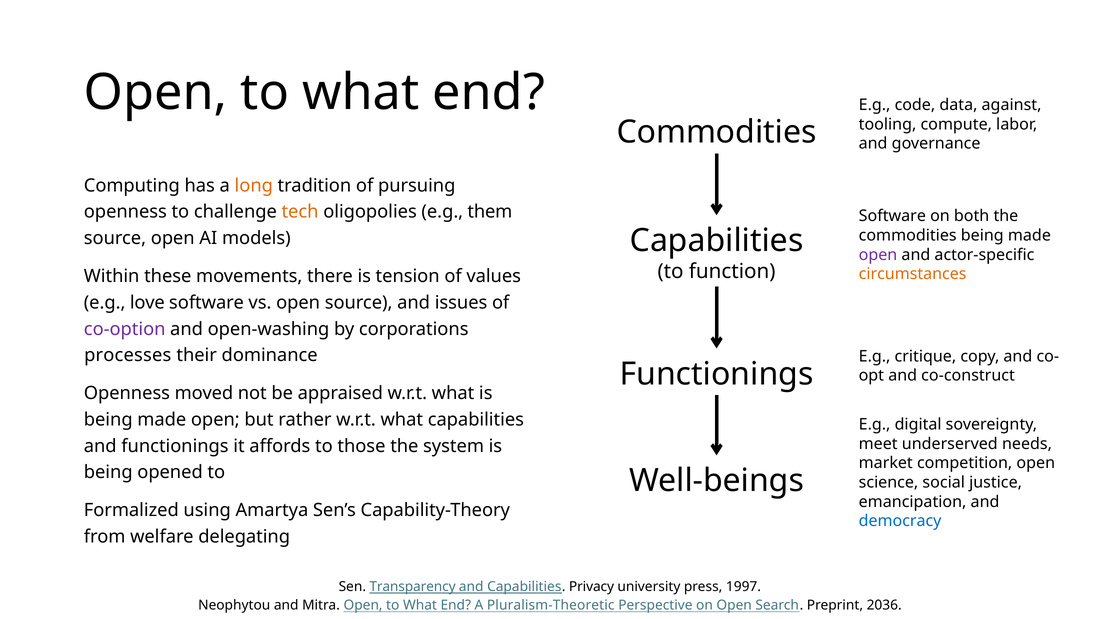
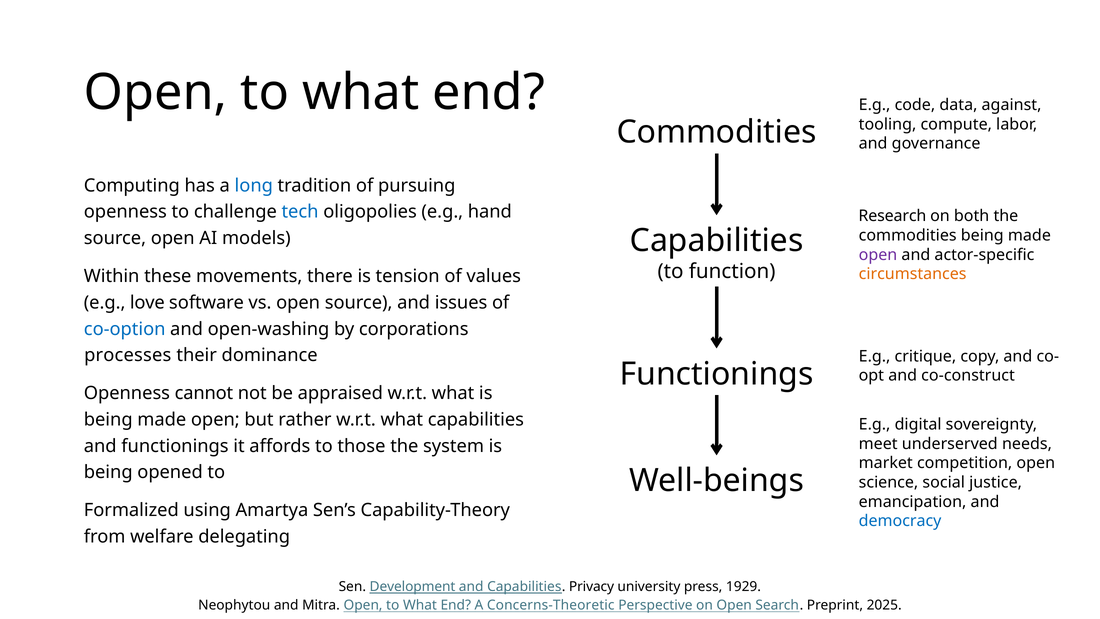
long colour: orange -> blue (254, 185)
tech colour: orange -> blue (300, 212)
them: them -> hand (490, 212)
Software: Software -> Research (892, 216)
co-option colour: purple -> blue (125, 329)
moved: moved -> cannot (204, 393)
Transparency: Transparency -> Development (413, 586)
1997: 1997 -> 1929 (743, 586)
Pluralism-Theoretic: Pluralism-Theoretic -> Concerns-Theoretic (551, 605)
2036: 2036 -> 2025 (884, 605)
